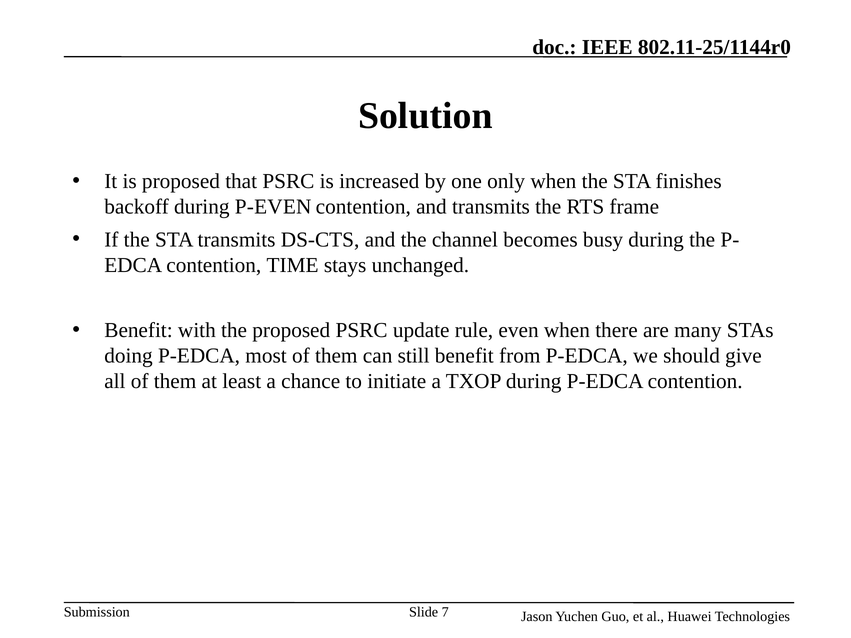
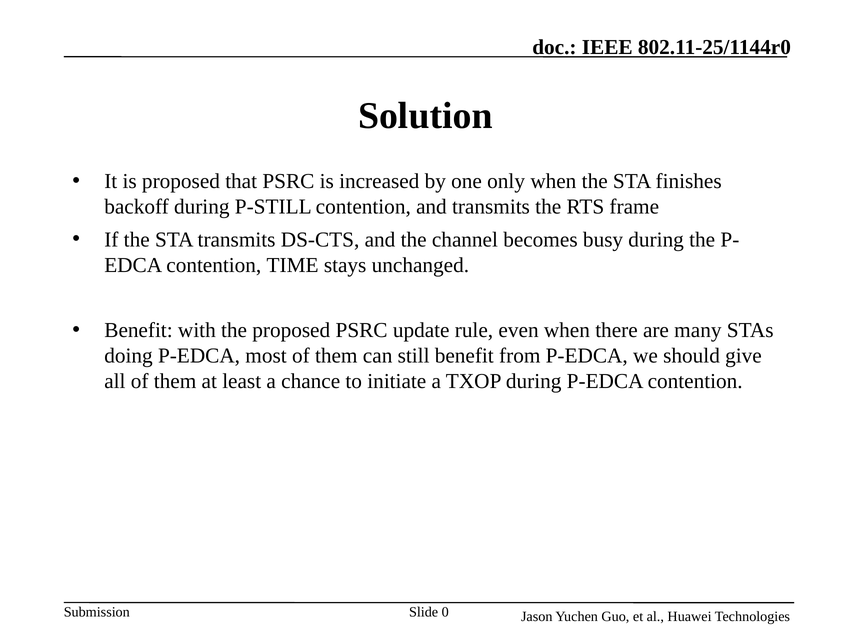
P-EVEN: P-EVEN -> P-STILL (273, 207)
7: 7 -> 0 (445, 612)
